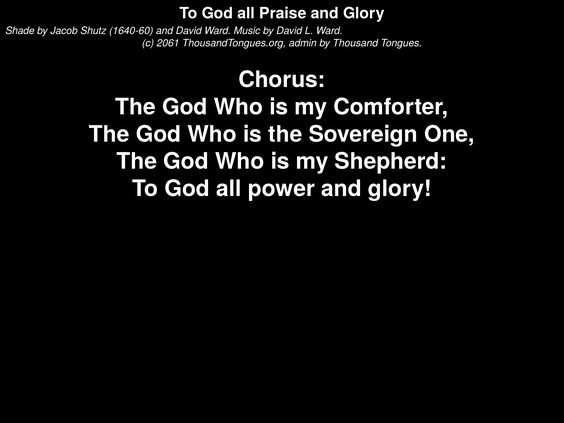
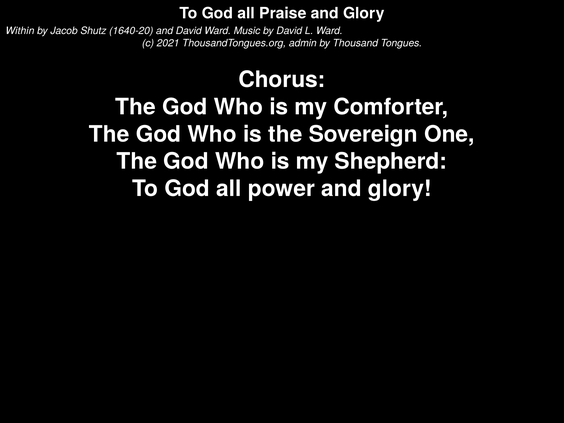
Shade: Shade -> Within (20, 31)
1640-60: 1640-60 -> 1640-20 (131, 31)
2061: 2061 -> 2021 (168, 43)
